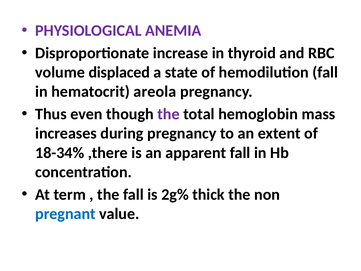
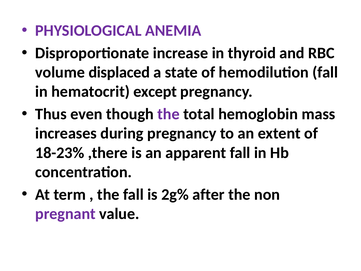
areola: areola -> except (155, 92)
18-34%: 18-34% -> 18-23% (60, 153)
thick: thick -> after (209, 194)
pregnant colour: blue -> purple (65, 214)
